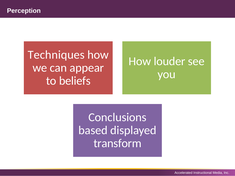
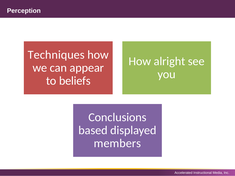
louder: louder -> alright (170, 61)
transform: transform -> members (117, 144)
